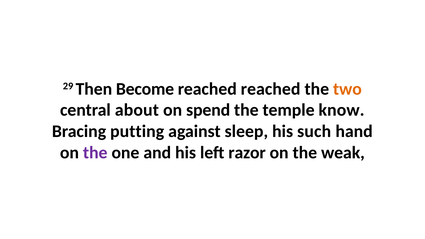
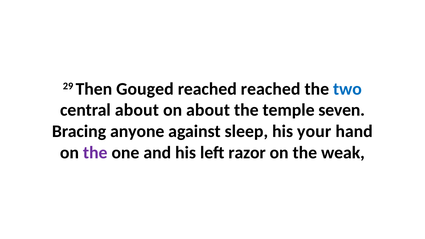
Become: Become -> Gouged (145, 89)
two colour: orange -> blue (347, 89)
on spend: spend -> about (208, 110)
know: know -> seven (342, 110)
putting: putting -> anyone (137, 131)
such: such -> your (314, 131)
